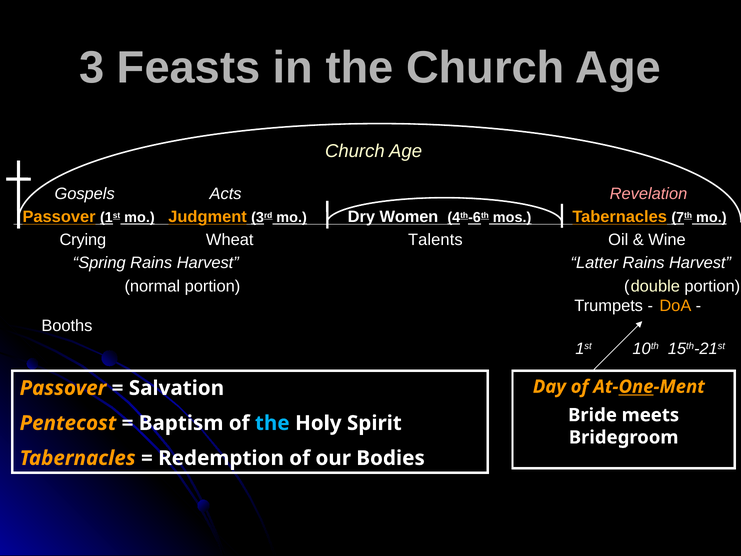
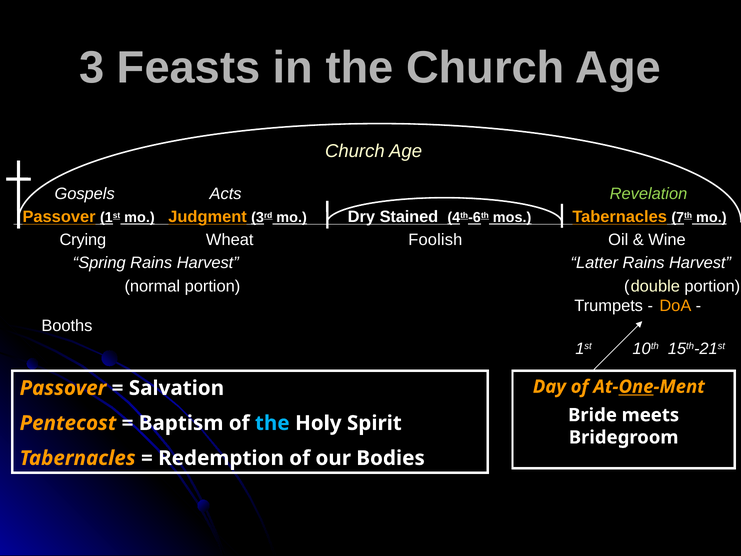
Revelation colour: pink -> light green (648, 194)
Women: Women -> Stained (409, 217)
Talents: Talents -> Foolish (435, 240)
